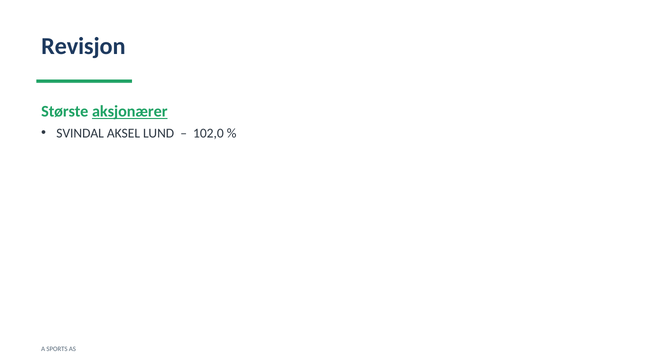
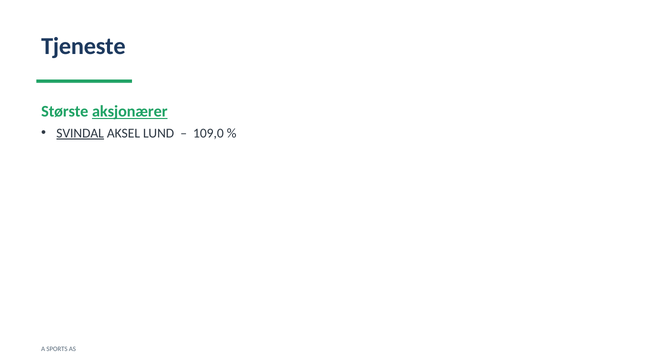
Revisjon: Revisjon -> Tjeneste (83, 46)
SVINDAL underline: none -> present (80, 133)
102,0: 102,0 -> 109,0 (208, 133)
